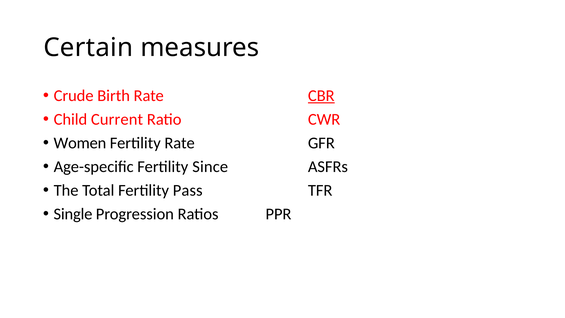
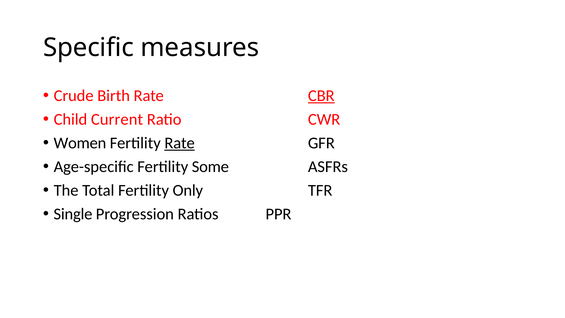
Certain: Certain -> Specific (88, 47)
Rate underline: none -> present (180, 143)
Since: Since -> Some (210, 167)
Pass: Pass -> Only (188, 190)
